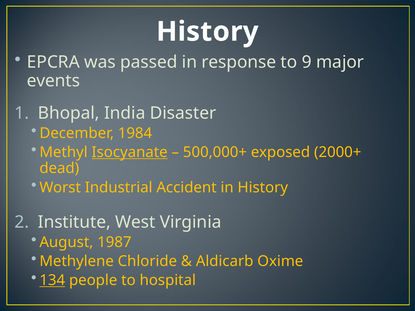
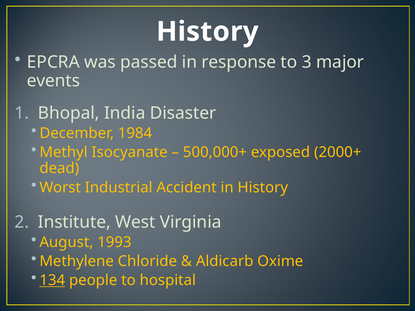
9: 9 -> 3 (307, 62)
Isocyanate underline: present -> none (130, 152)
1987: 1987 -> 1993 (114, 242)
